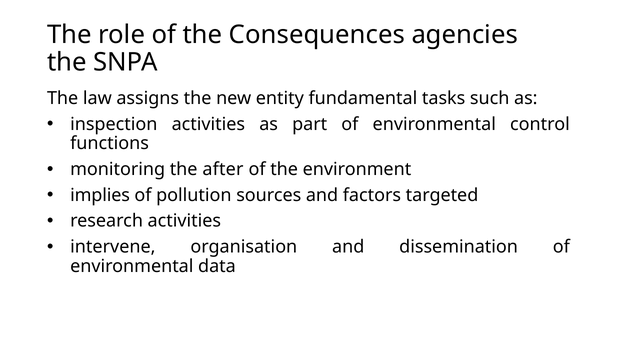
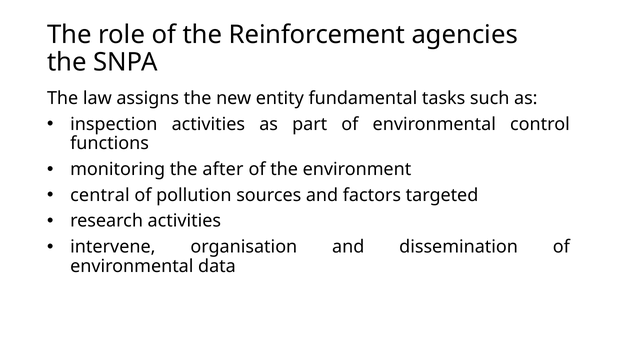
Consequences: Consequences -> Reinforcement (317, 35)
implies: implies -> central (100, 195)
